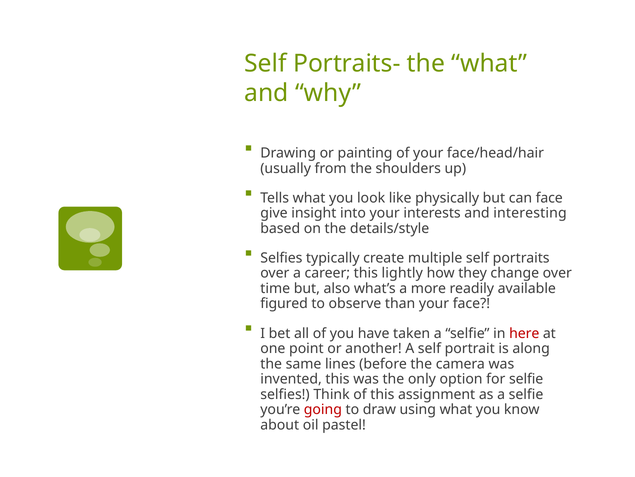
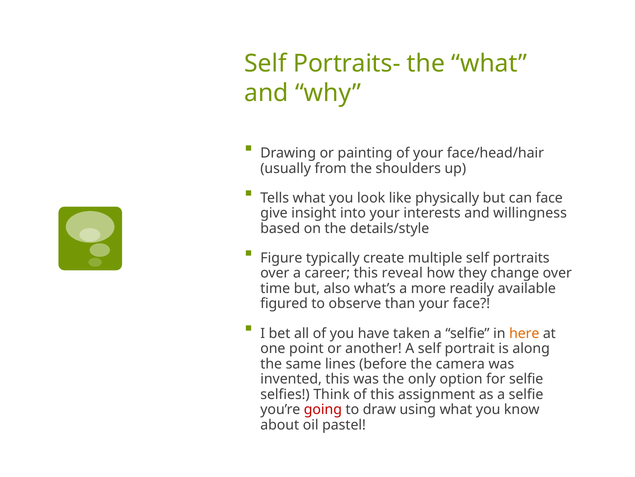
interesting: interesting -> willingness (530, 213)
Selfies: Selfies -> Figure (281, 258)
lightly: lightly -> reveal (402, 273)
here colour: red -> orange (524, 333)
